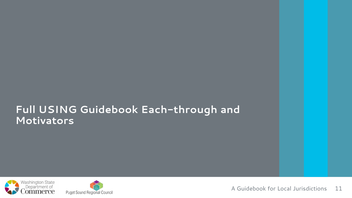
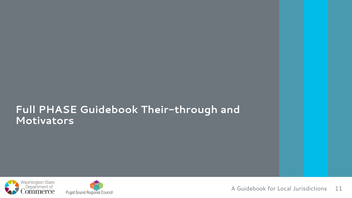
USING: USING -> PHASE (58, 110)
Each-through: Each-through -> Their-through (179, 110)
